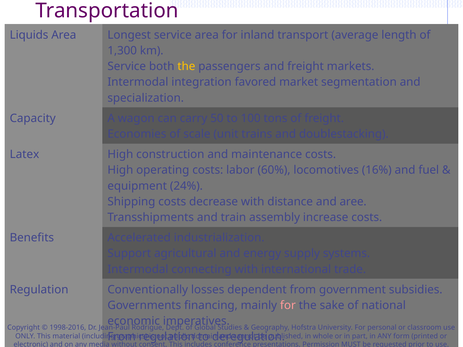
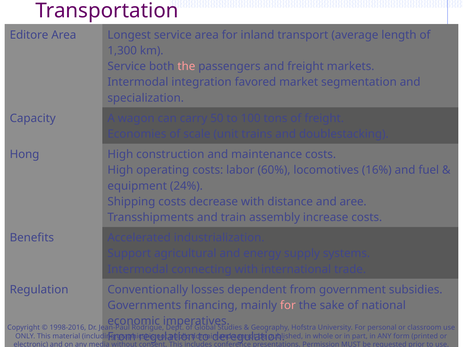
Liquids: Liquids -> Editore (29, 35)
the colour: yellow -> pink (186, 66)
Latex: Latex -> Hong (25, 155)
